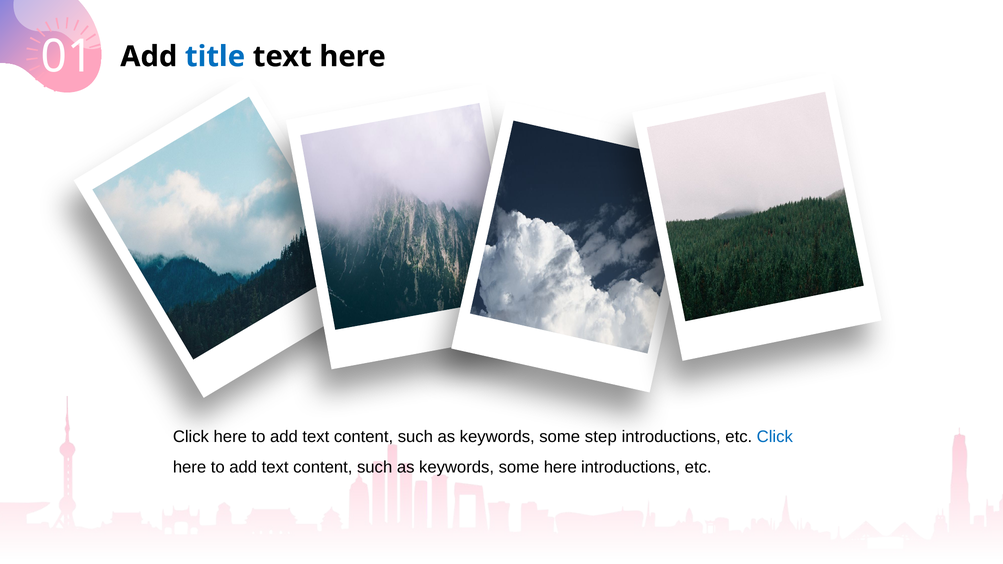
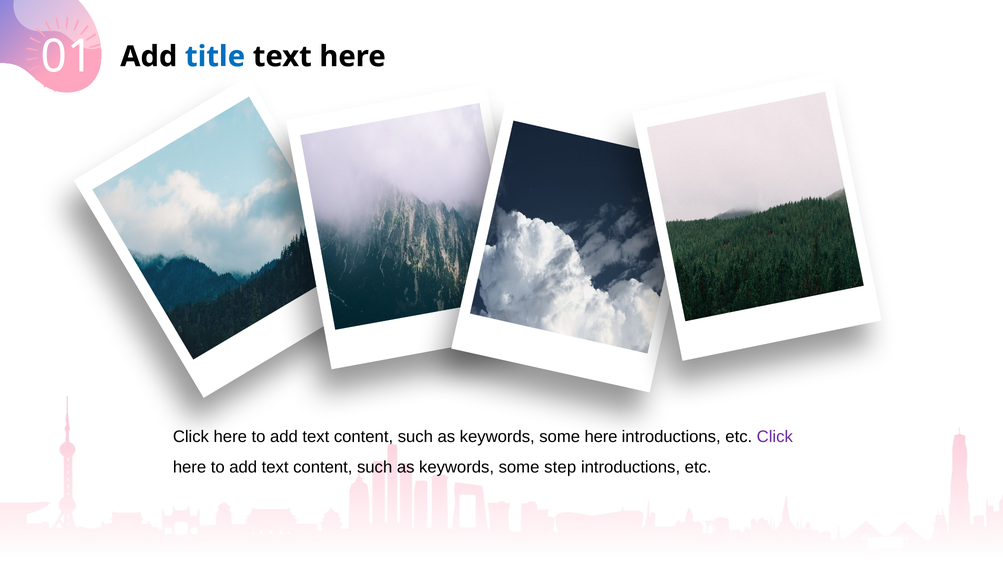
some step: step -> here (601, 437)
Click colour: blue -> purple (775, 437)
some here: here -> step (560, 467)
